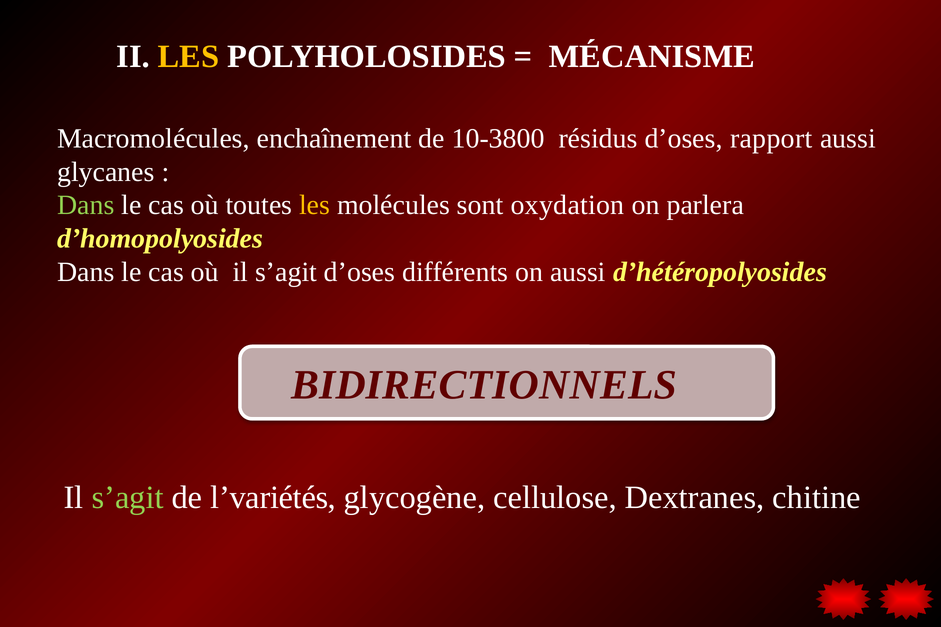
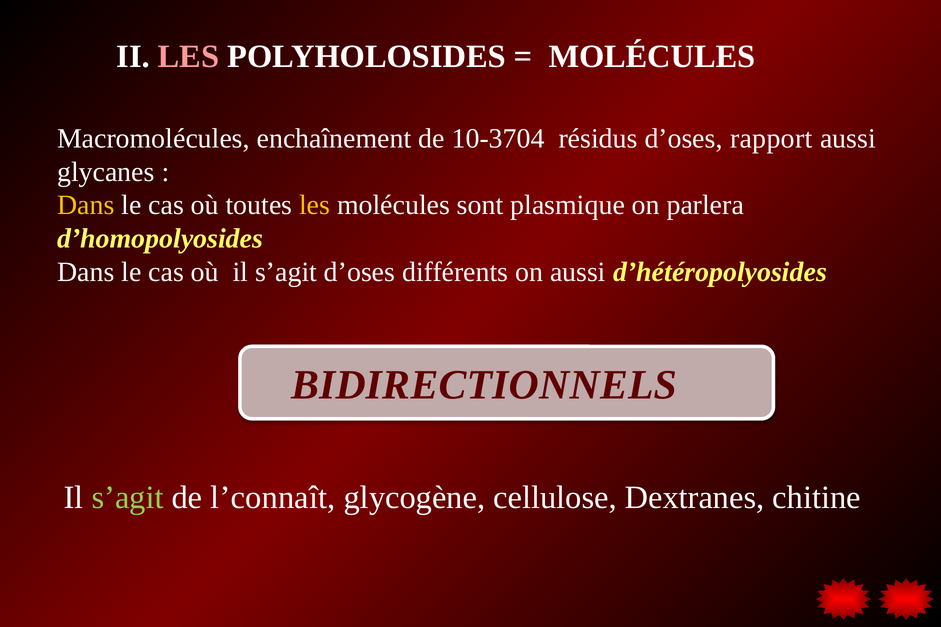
LES colour: yellow -> pink (189, 56)
MÉCANISME: MÉCANISME -> MOLÉCULES (652, 56)
10-3800: 10-3800 -> 10-3704 (498, 138)
Dans colour: light green -> yellow (86, 205)
oxydation: oxydation -> plasmique (568, 205)
l’variétés: l’variétés -> l’connaît (273, 498)
